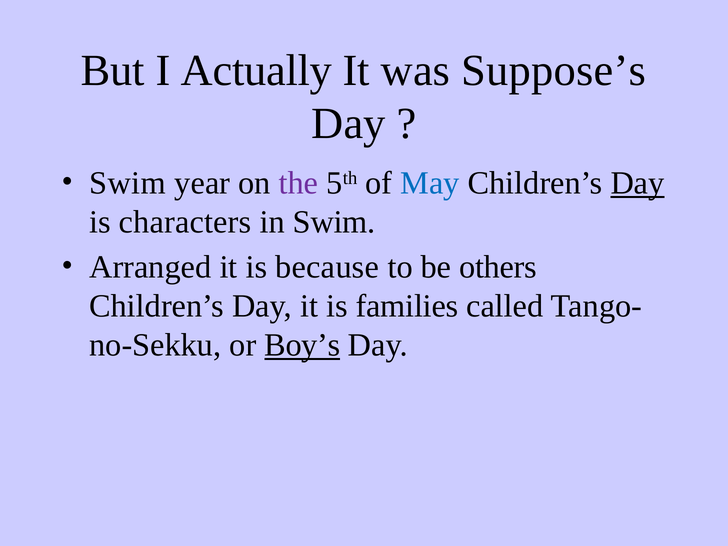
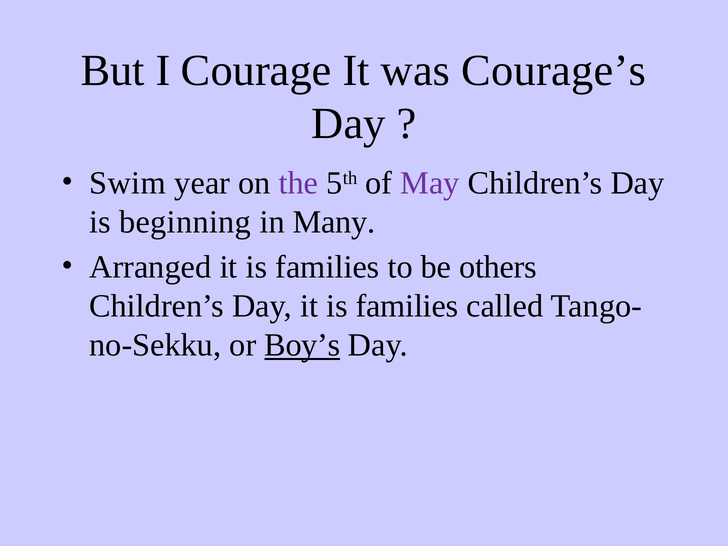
Actually: Actually -> Courage (256, 70)
Suppose’s: Suppose’s -> Courage’s (554, 70)
May colour: blue -> purple (430, 183)
Day underline: present -> none (638, 183)
characters: characters -> beginning (185, 222)
in Swim: Swim -> Many (334, 222)
because: because -> families (327, 267)
